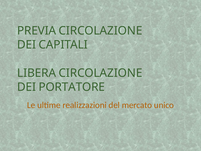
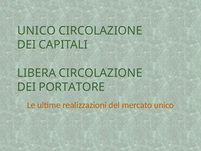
PREVIA: PREVIA -> UNICO (37, 31)
